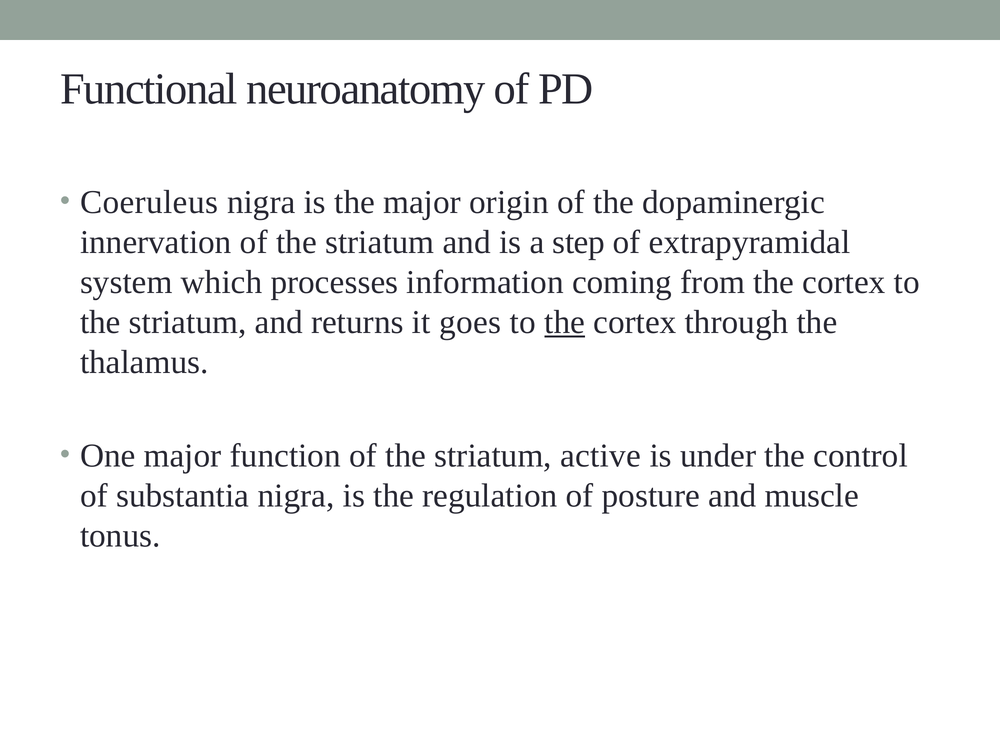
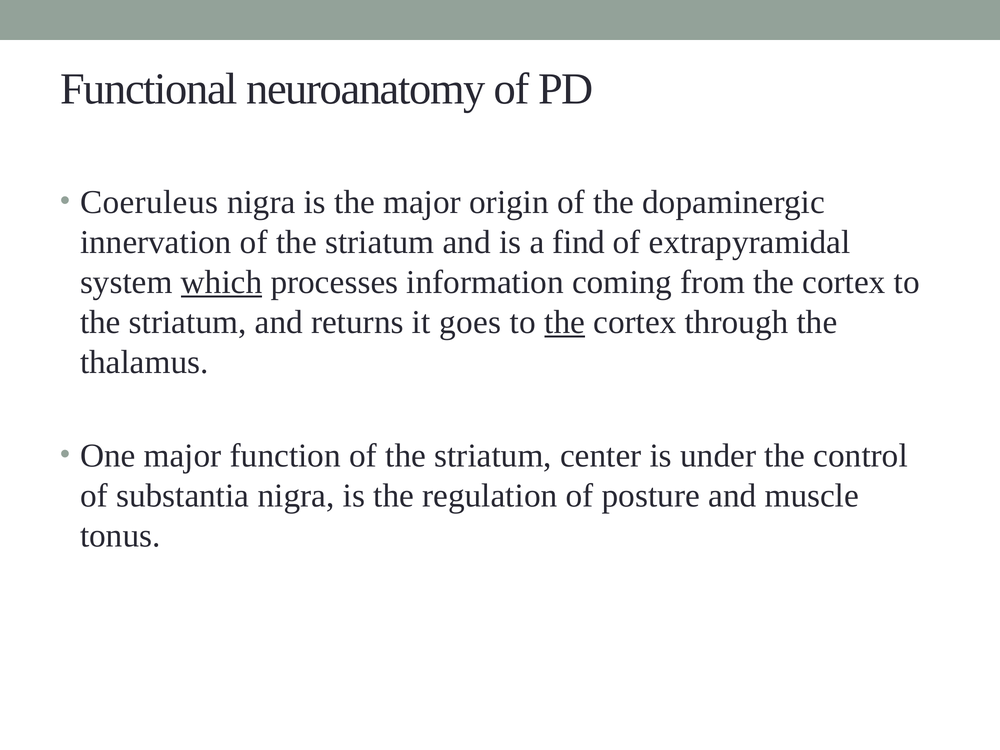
step: step -> find (579, 242)
which underline: none -> present (221, 282)
active: active -> center (601, 456)
